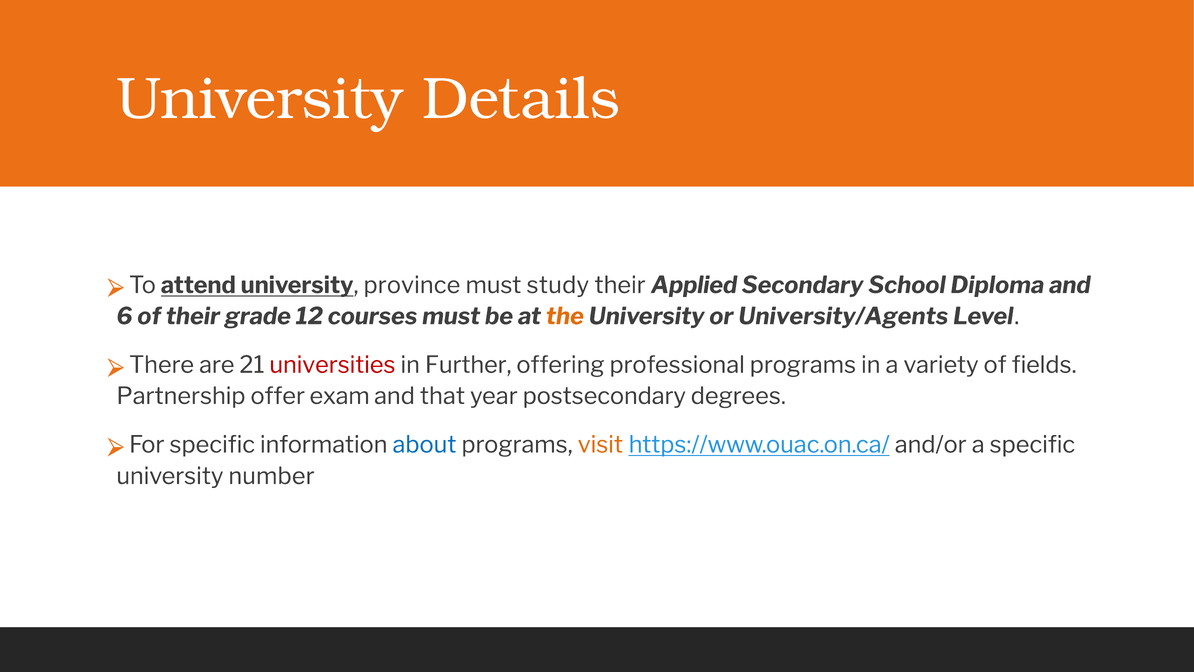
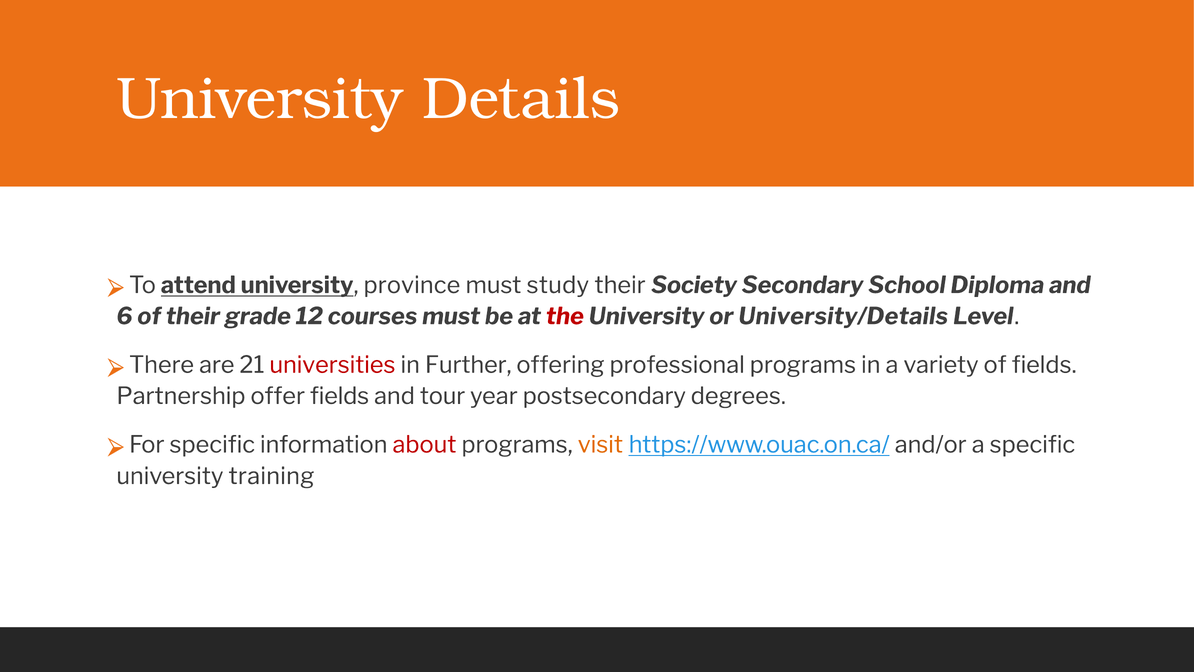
Applied: Applied -> Society (694, 285)
the colour: orange -> red (565, 316)
University/Agents: University/Agents -> University/Details (843, 316)
offer exam: exam -> fields (340, 396)
that: that -> tour (443, 396)
about colour: blue -> red (424, 444)
number: number -> training (271, 476)
